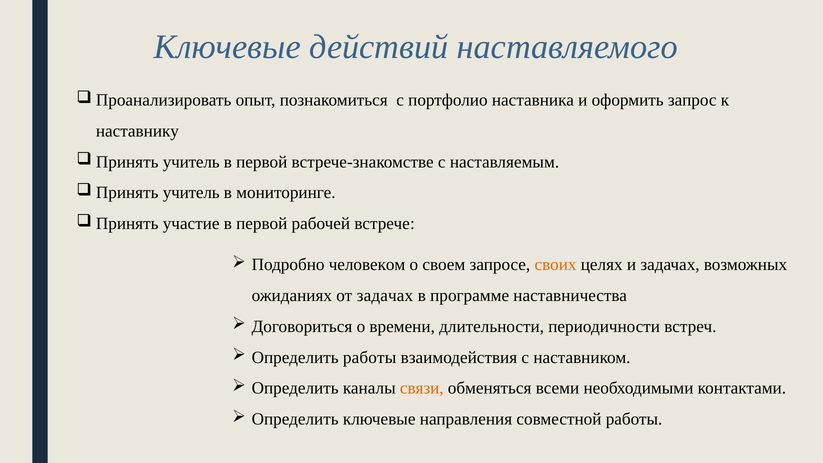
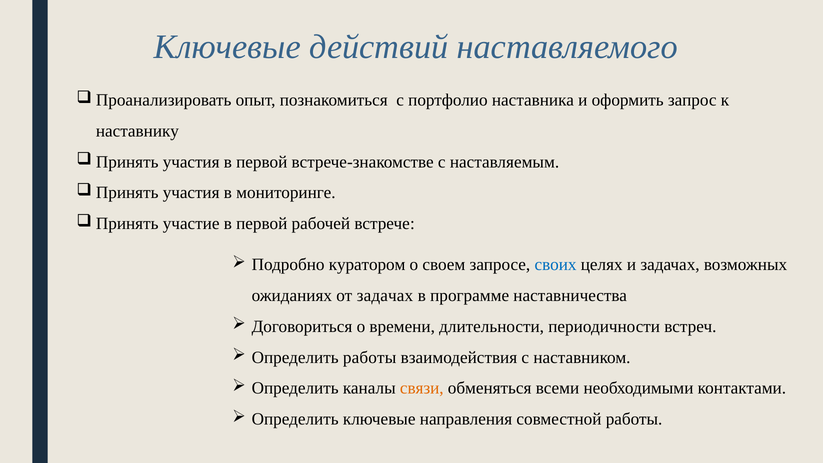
учитель: учитель -> участия (191, 162)
учитель: учитель -> участия (191, 193)
человеком: человеком -> куратором (367, 265)
своих colour: orange -> blue (556, 265)
